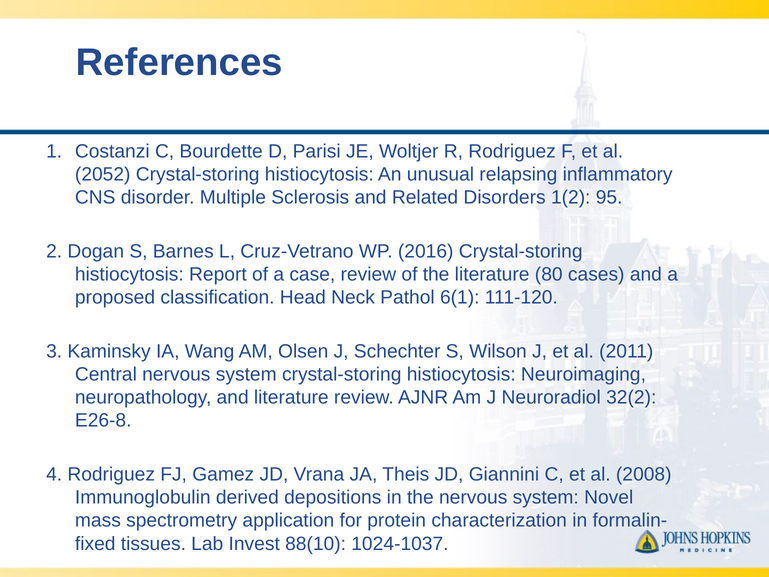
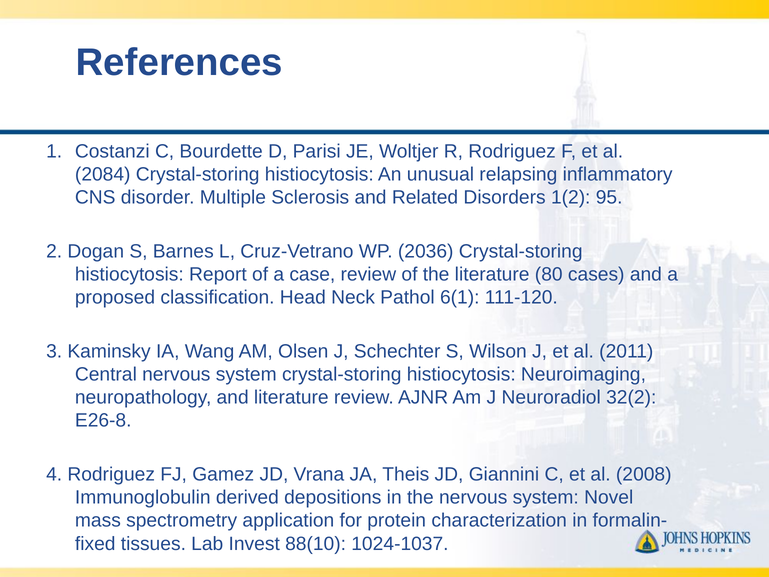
2052: 2052 -> 2084 (103, 174)
2016: 2016 -> 2036 (426, 251)
